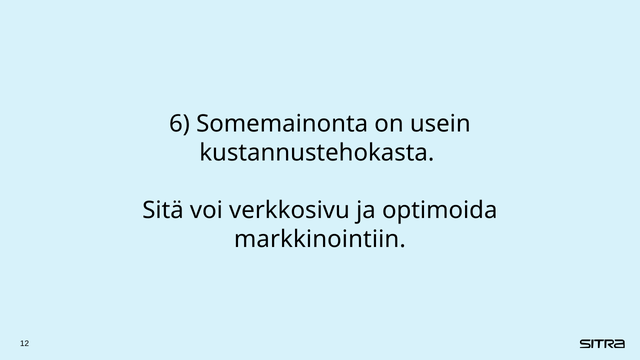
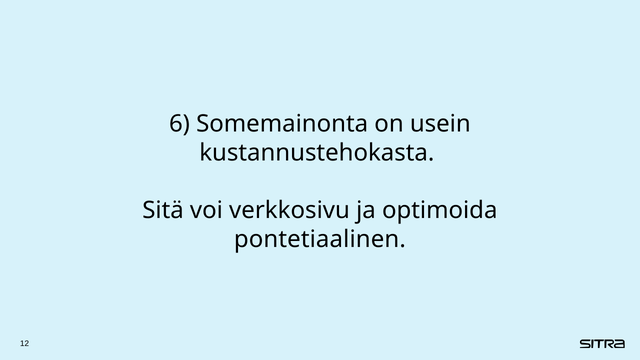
markkinointiin: markkinointiin -> pontetiaalinen (320, 239)
